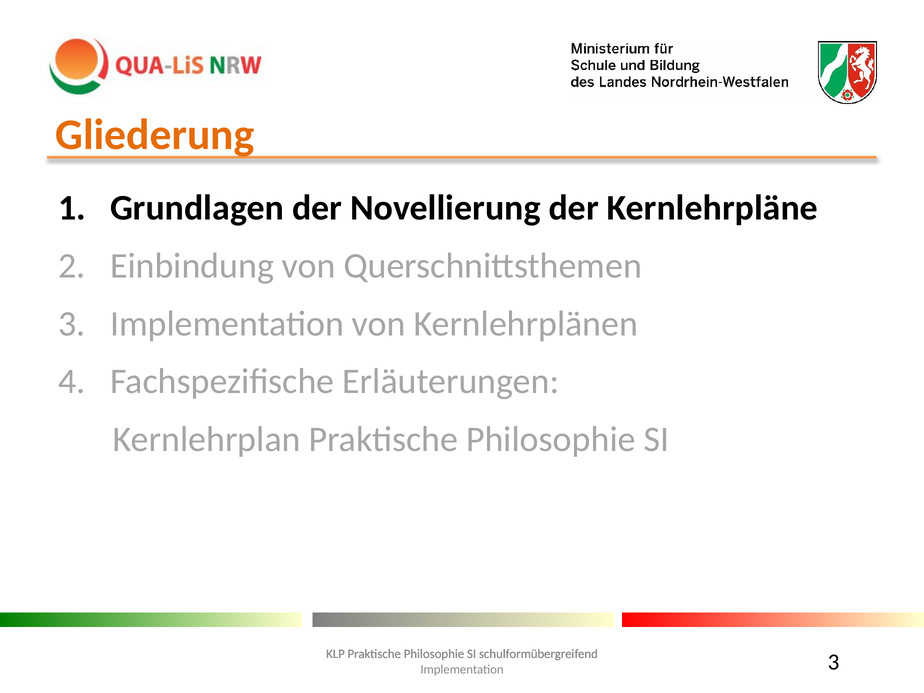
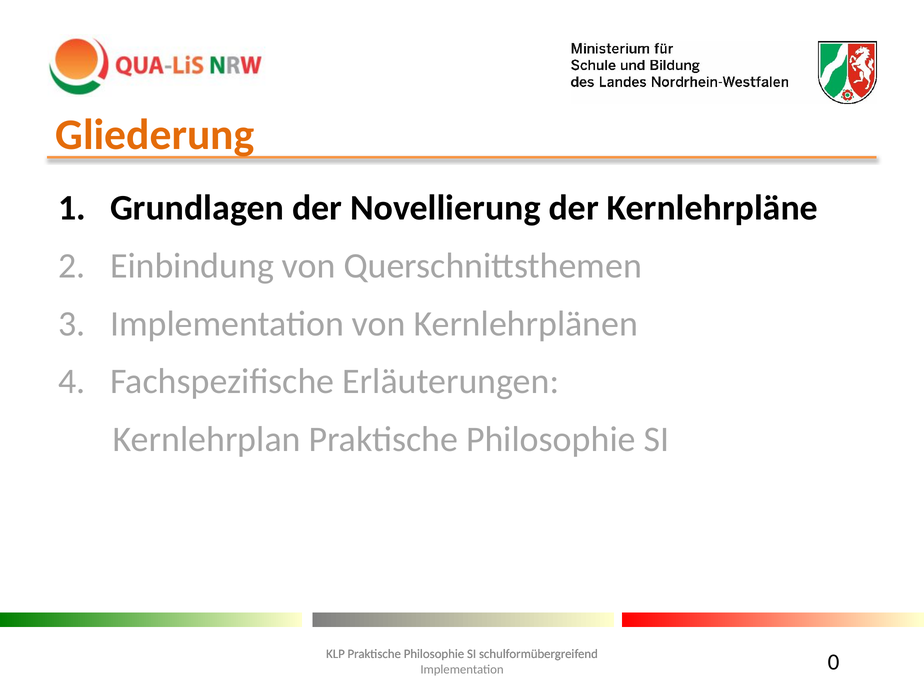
3: 3 -> 0 (833, 662)
